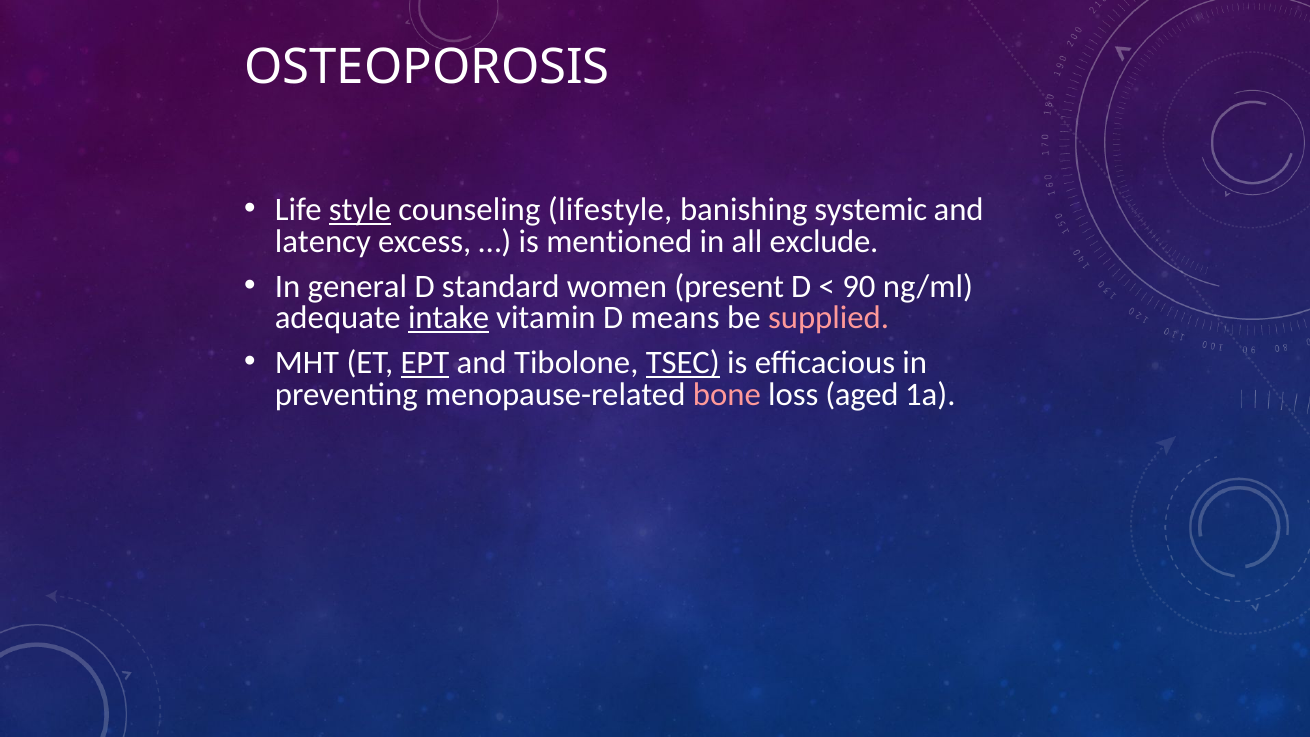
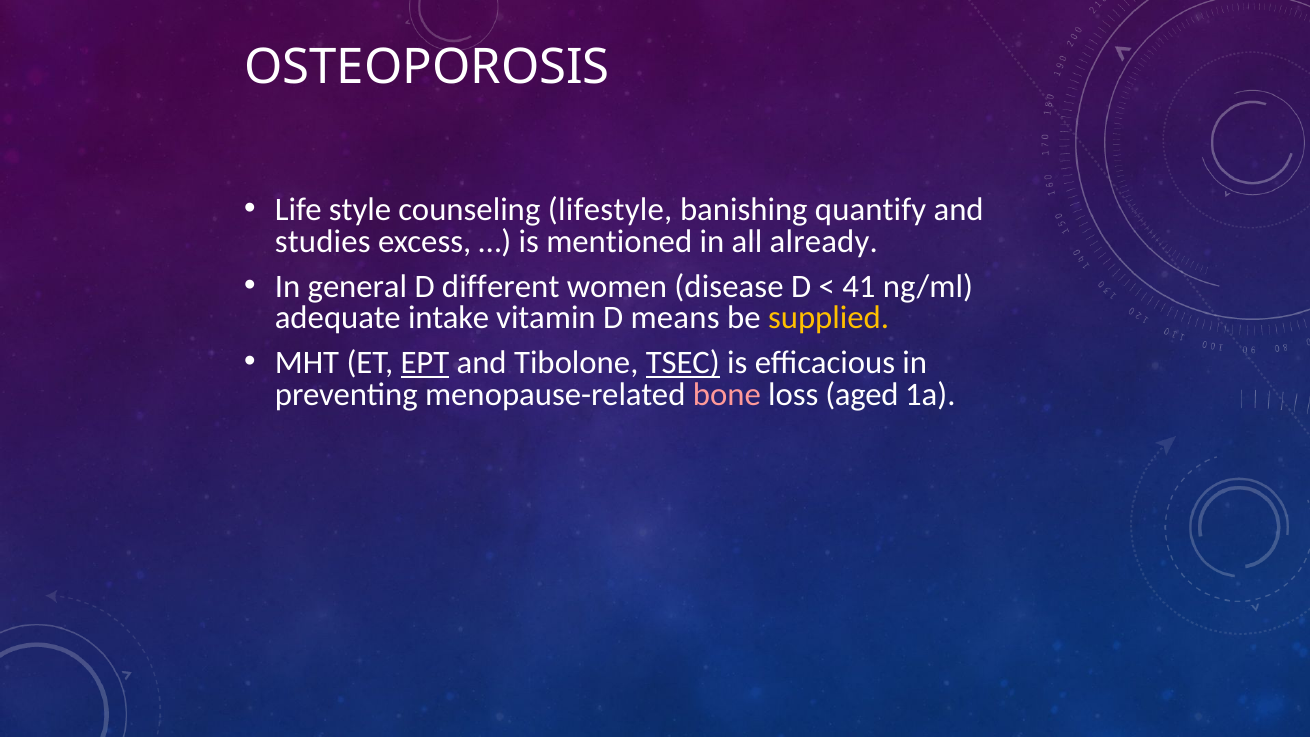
style underline: present -> none (360, 210)
systemic: systemic -> quantify (871, 210)
latency: latency -> studies (323, 241)
exclude: exclude -> already (824, 241)
standard: standard -> different (501, 286)
present: present -> disease (729, 286)
90: 90 -> 41 (859, 286)
intake underline: present -> none (449, 318)
supplied colour: pink -> yellow (829, 318)
